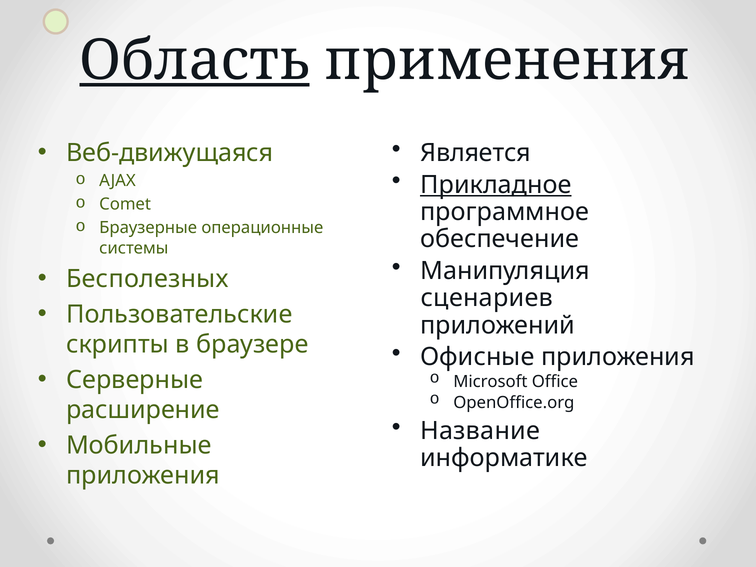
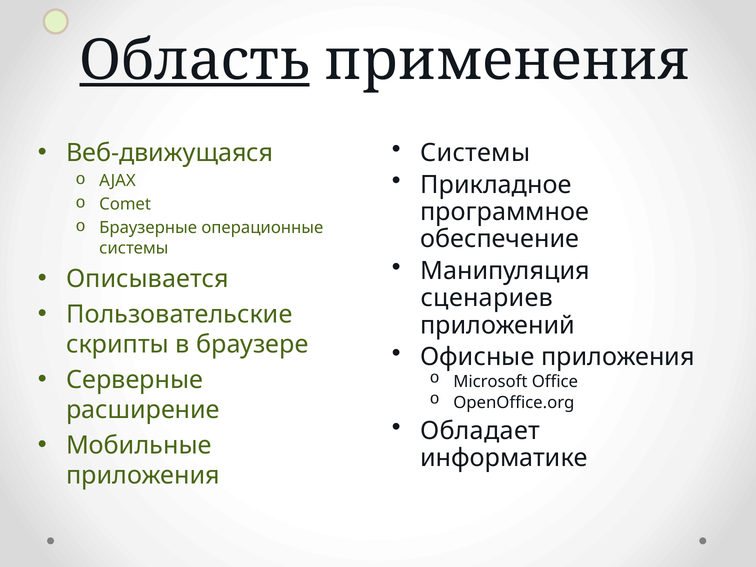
Является: Является -> Системы (475, 153)
Прикладное underline: present -> none (496, 185)
Бесполезных: Бесполезных -> Описывается (148, 279)
Название: Название -> Обладает (480, 431)
